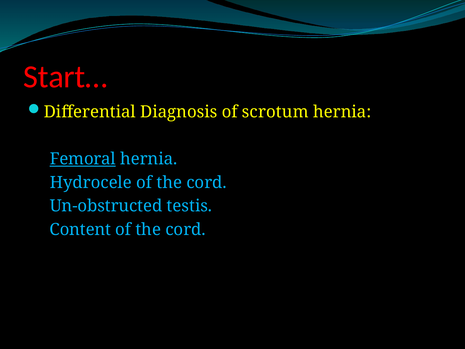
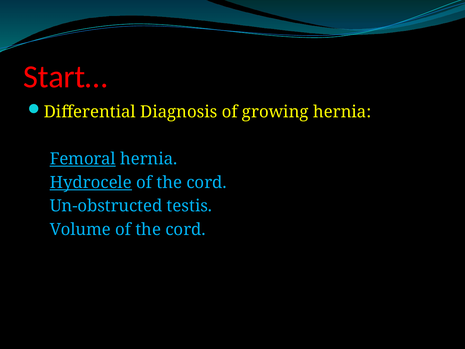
scrotum: scrotum -> growing (275, 112)
Hydrocele underline: none -> present (91, 182)
Content: Content -> Volume (80, 229)
